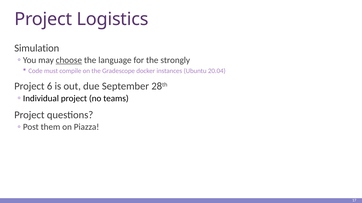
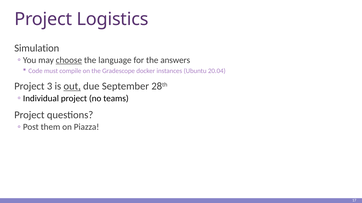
strongly: strongly -> answers (175, 60)
6: 6 -> 3 (50, 87)
out underline: none -> present (72, 87)
